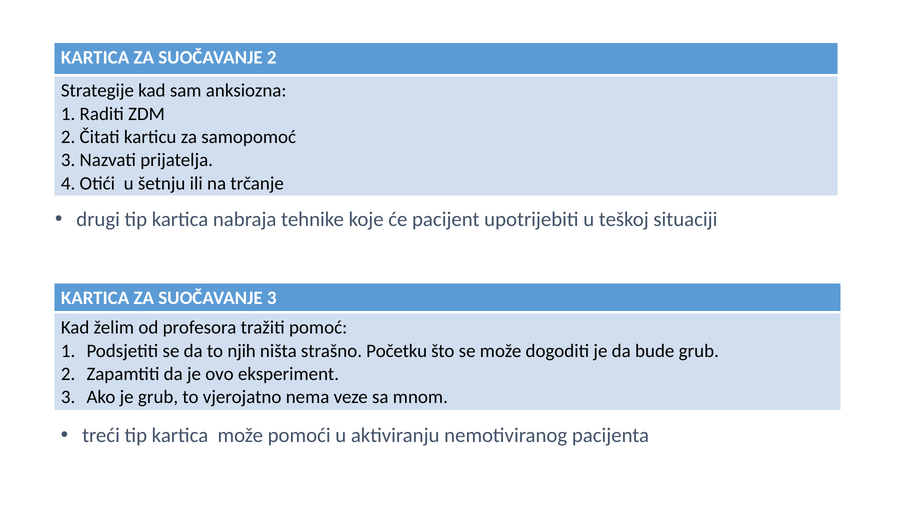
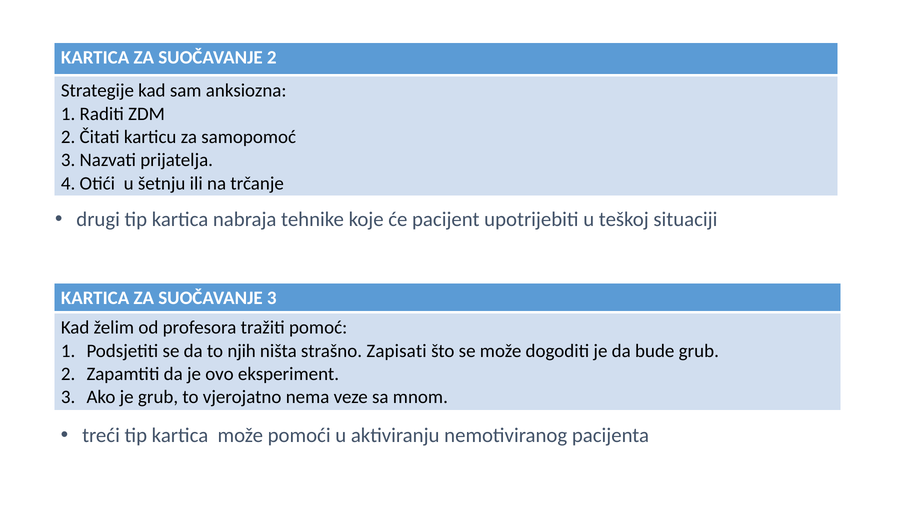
Početku: Početku -> Zapisati (397, 351)
